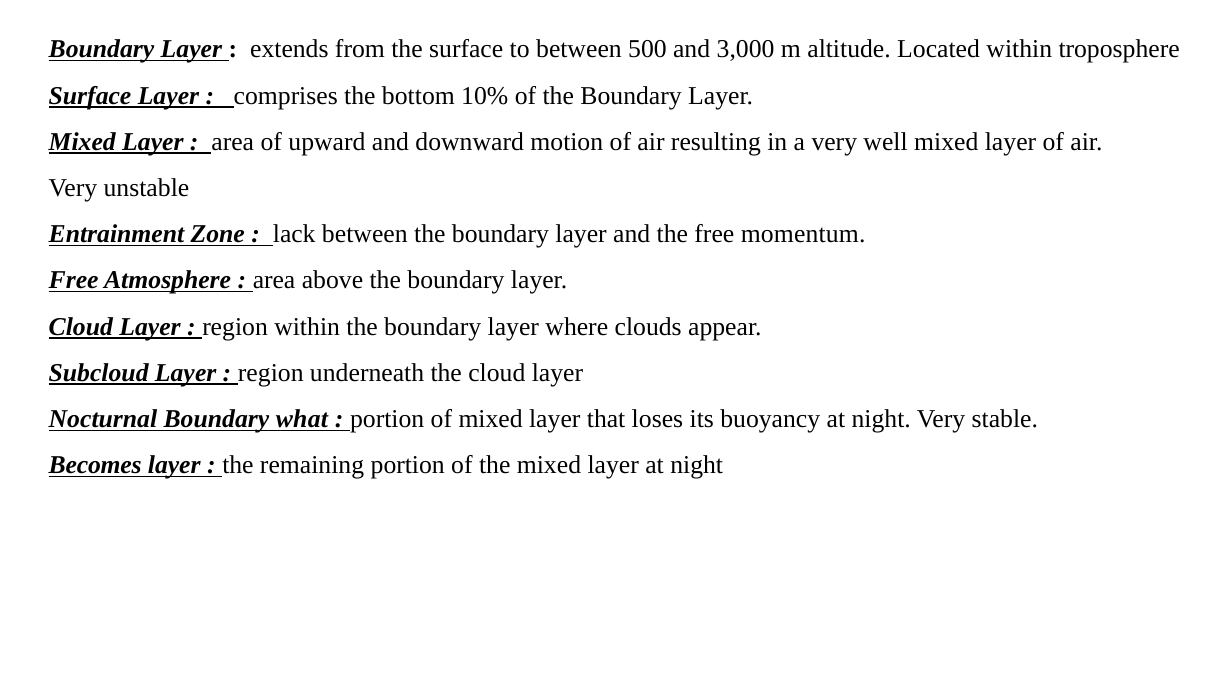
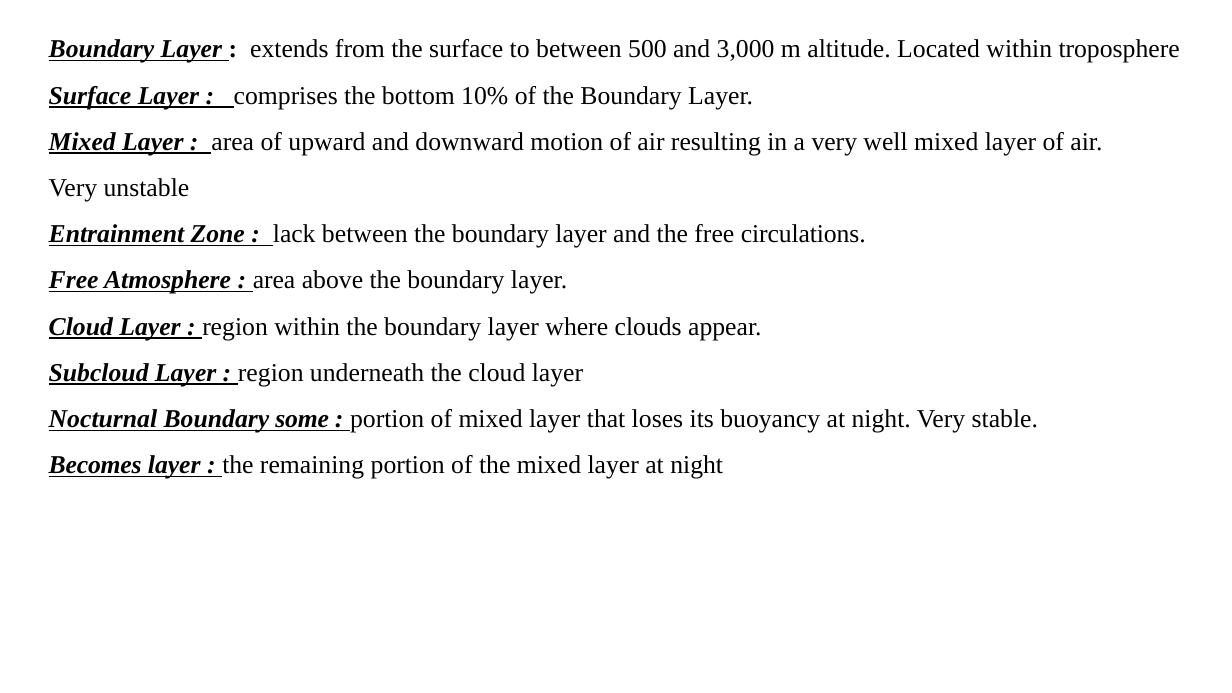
momentum: momentum -> circulations (803, 234)
what: what -> some (302, 419)
